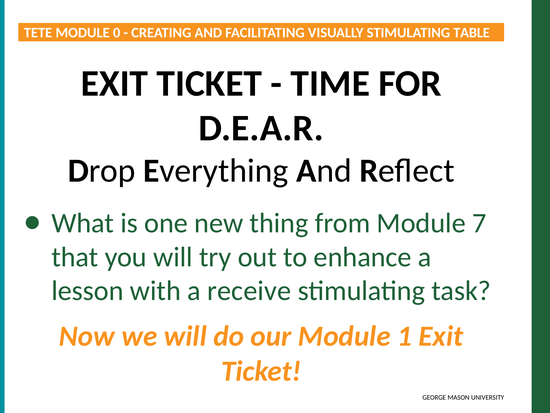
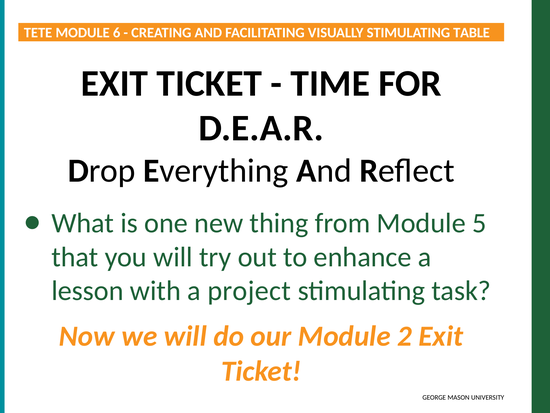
0: 0 -> 6 (117, 33)
7: 7 -> 5 (479, 223)
receive: receive -> project (249, 291)
1: 1 -> 2 (405, 336)
